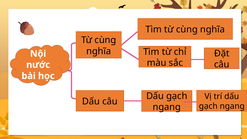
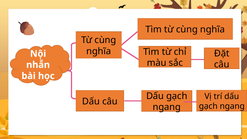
nước: nước -> nhẫn (38, 65)
